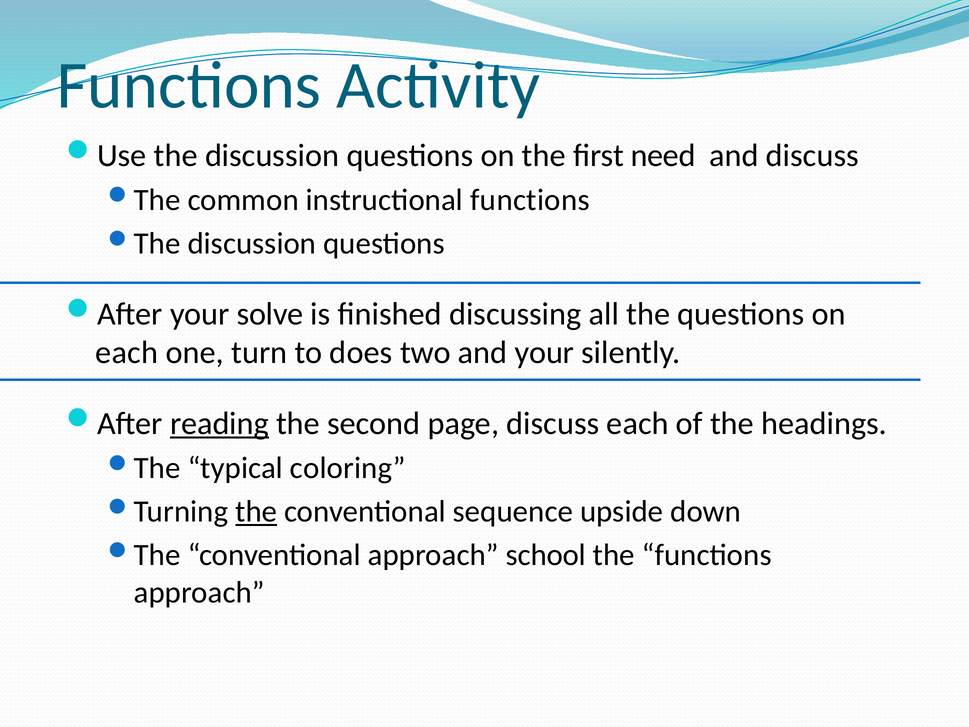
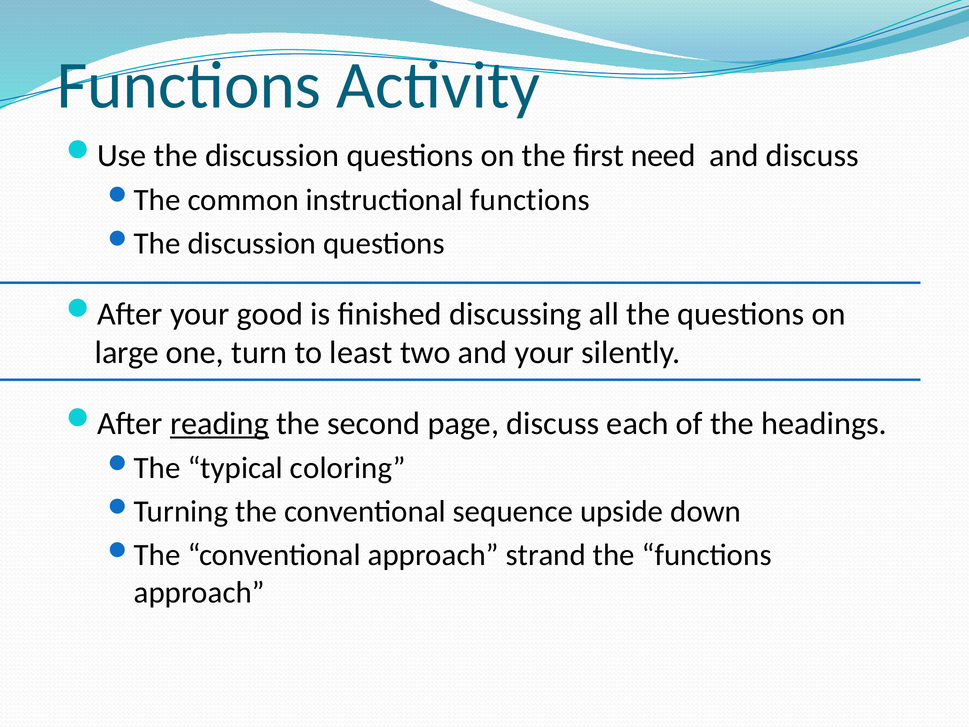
solve: solve -> good (270, 314)
each: each -> large (127, 353)
does: does -> least (361, 353)
the underline: present -> none (256, 512)
school: school -> strand (546, 555)
